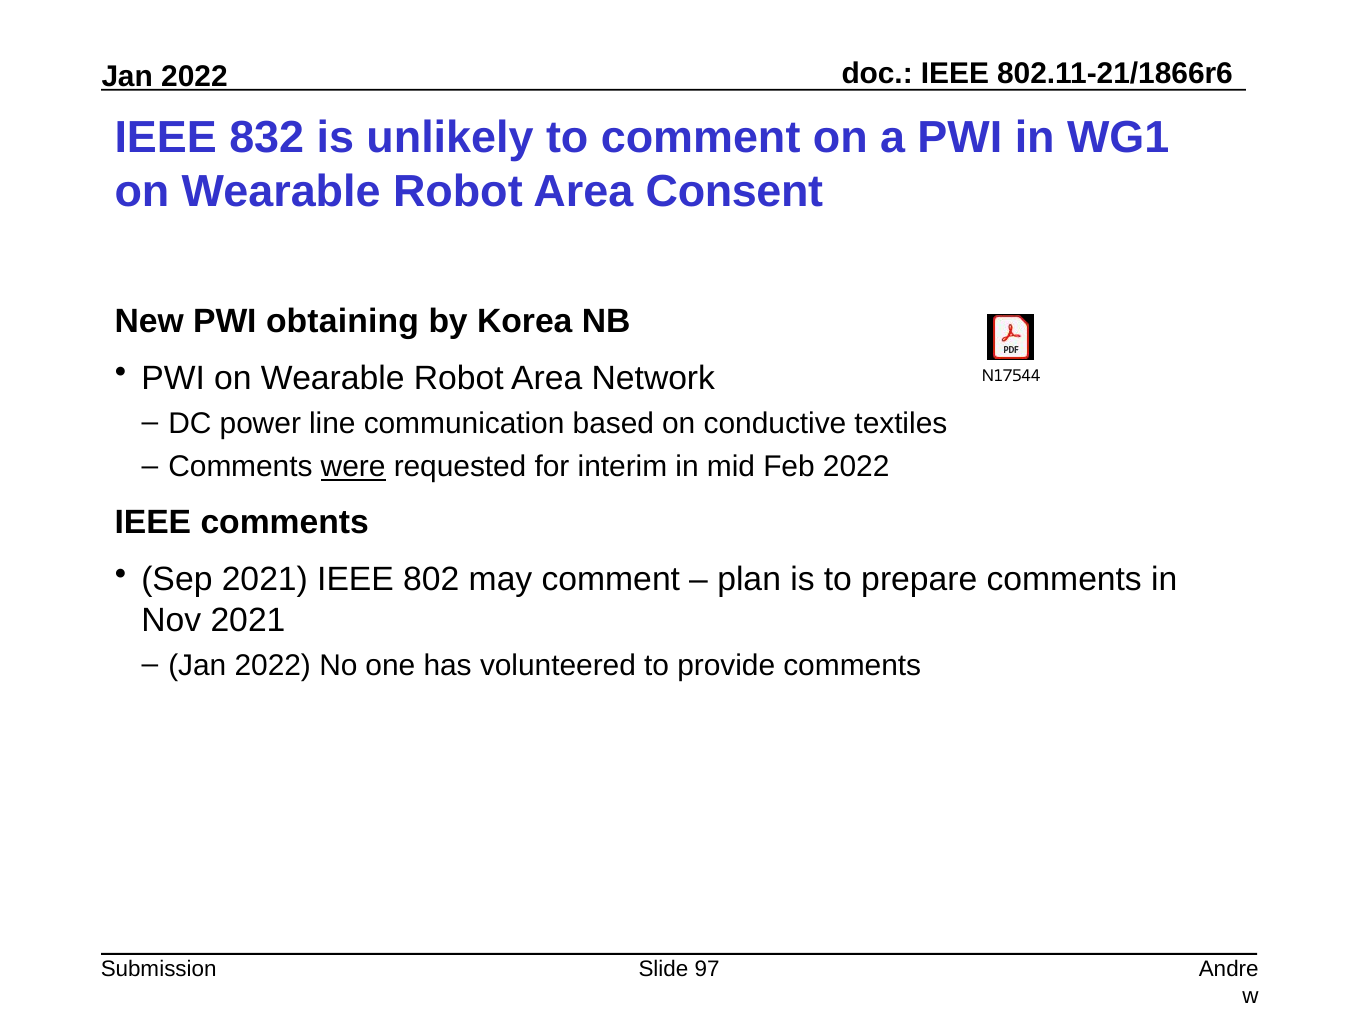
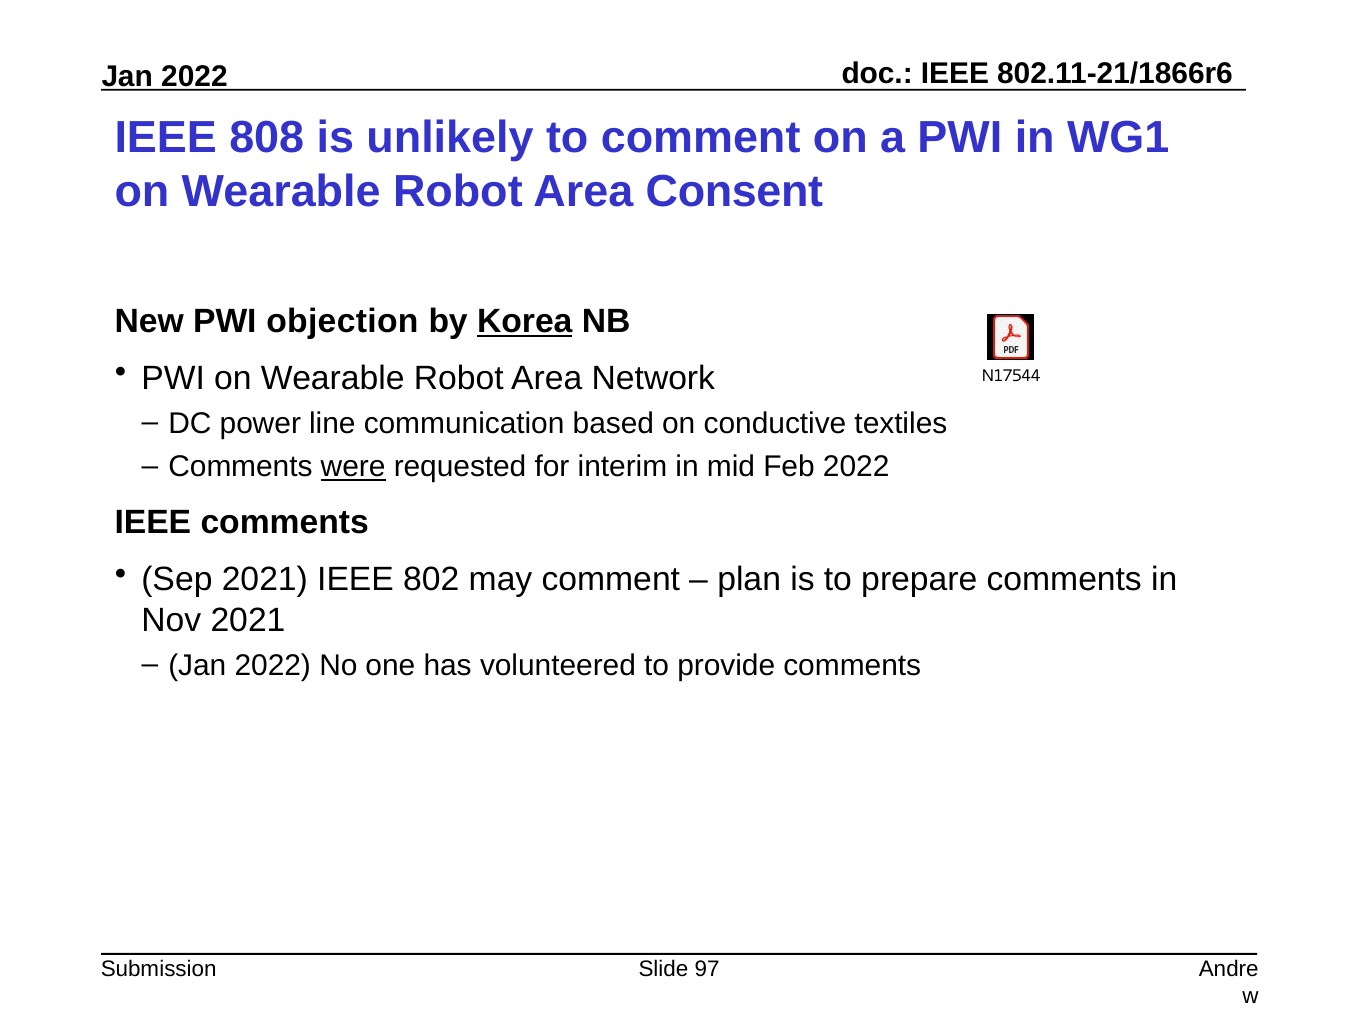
832: 832 -> 808 (267, 138)
obtaining: obtaining -> objection (342, 321)
Korea underline: none -> present (525, 321)
